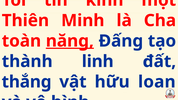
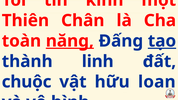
Minh: Minh -> Chân (83, 21)
tạo underline: none -> present (162, 41)
thắng: thắng -> chuộc (27, 82)
